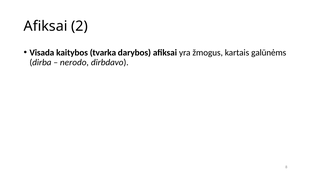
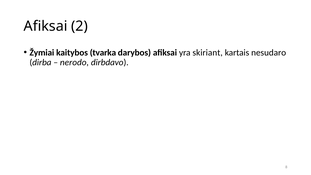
Visada: Visada -> Žymiai (42, 53)
žmogus: žmogus -> skiriant (208, 53)
galūnėms: galūnėms -> nesudaro (269, 53)
